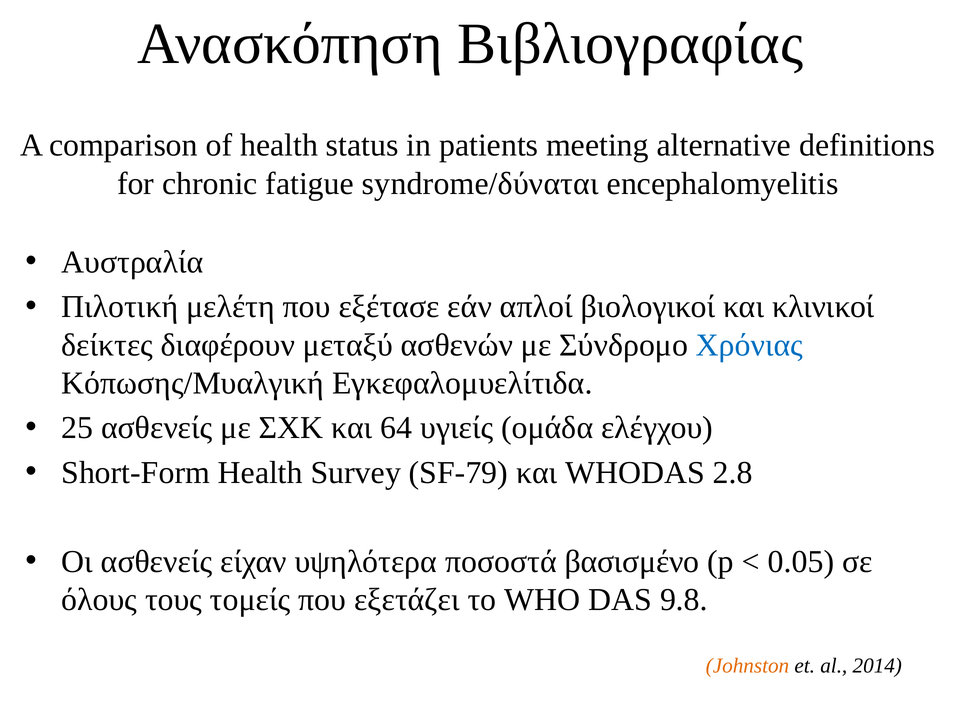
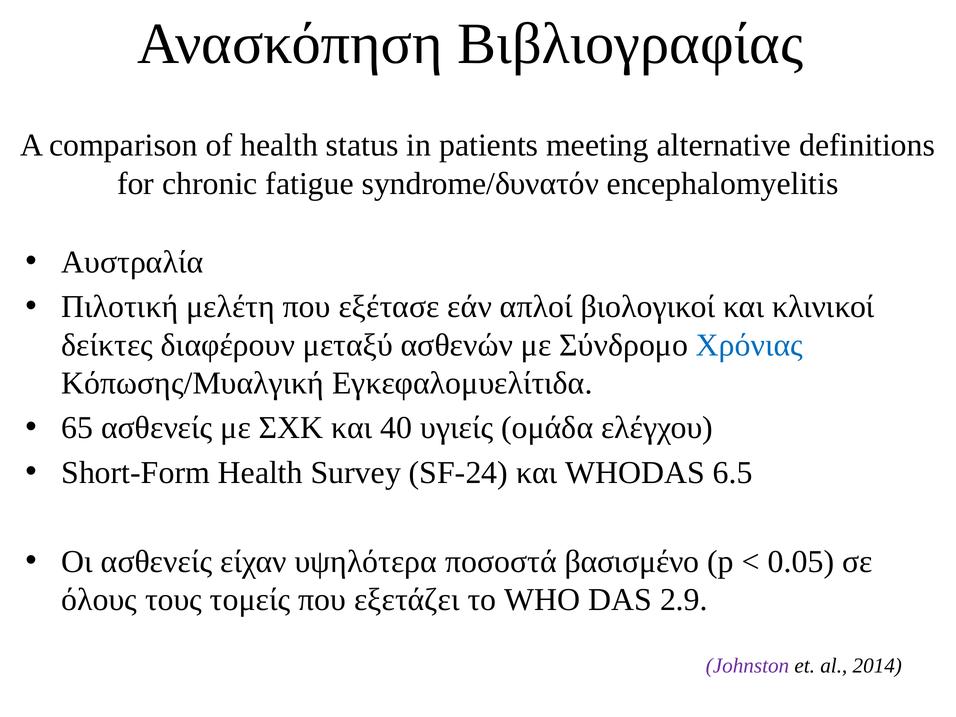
syndrome/δύναται: syndrome/δύναται -> syndrome/δυνατόν (480, 184)
25: 25 -> 65 (77, 428)
64: 64 -> 40 (396, 428)
SF-79: SF-79 -> SF-24 (458, 473)
2.8: 2.8 -> 6.5 (733, 473)
9.8: 9.8 -> 2.9 (684, 600)
Johnston colour: orange -> purple (747, 666)
